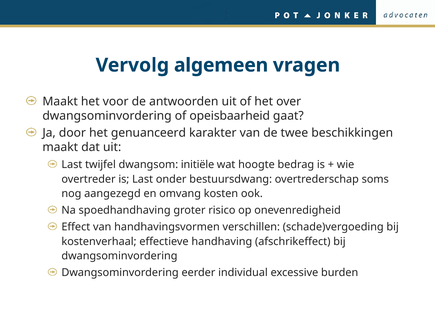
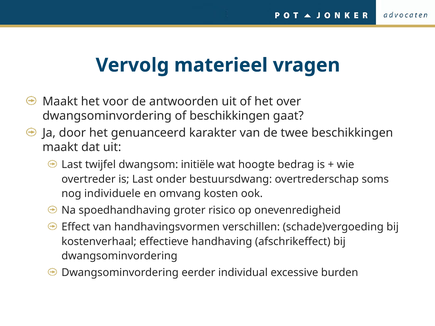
algemeen: algemeen -> materieel (221, 65)
of opeisbaarheid: opeisbaarheid -> beschikkingen (230, 116)
aangezegd: aangezegd -> individuele (112, 194)
